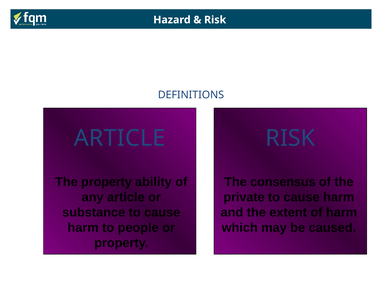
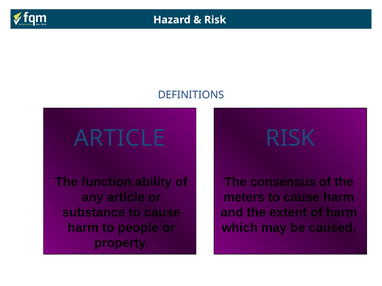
The property: property -> function (106, 182)
private: private -> meters (244, 198)
